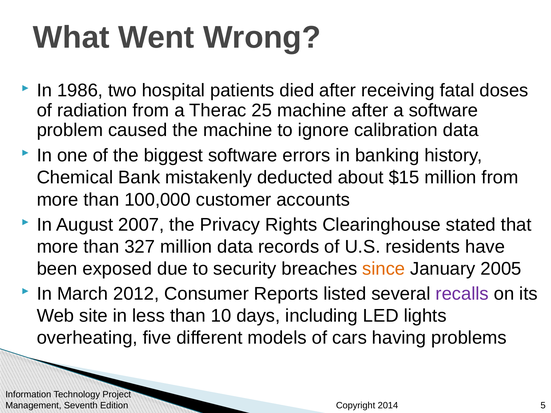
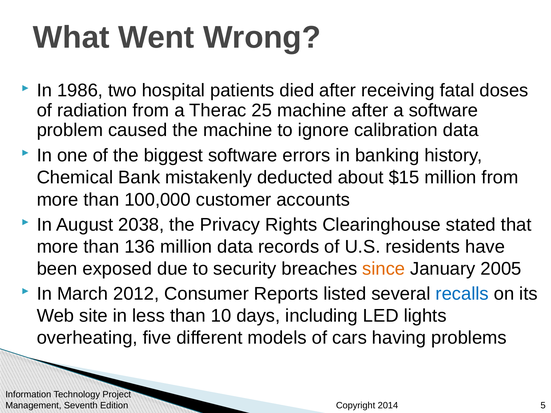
2007: 2007 -> 2038 (141, 225)
327: 327 -> 136 (140, 247)
recalls colour: purple -> blue (462, 294)
